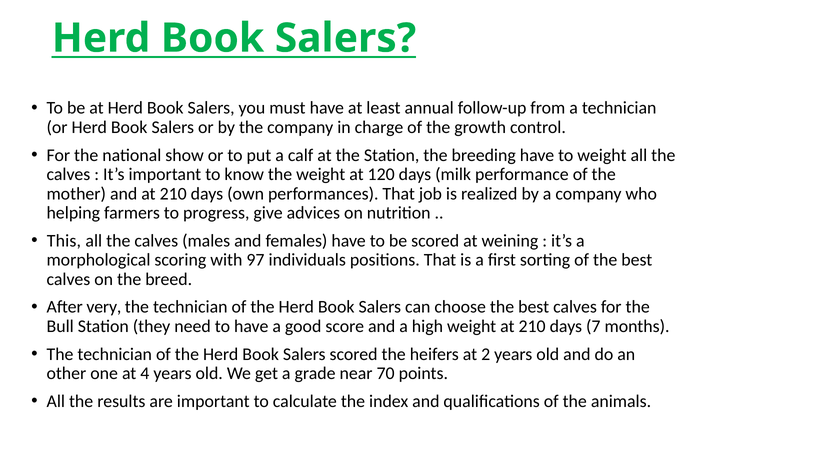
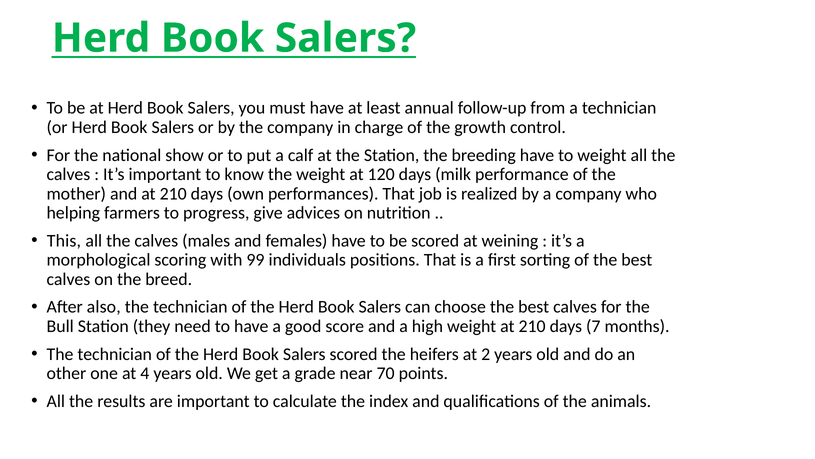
97: 97 -> 99 (255, 260)
very: very -> also (104, 307)
